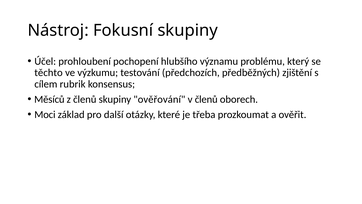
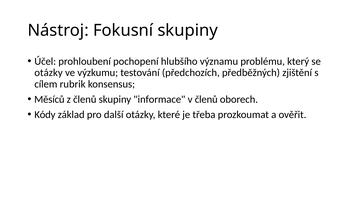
těchto: těchto -> otázky (49, 73)
ověřování: ověřování -> informace (159, 99)
Moci: Moci -> Kódy (45, 114)
